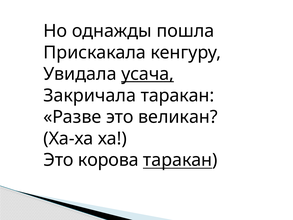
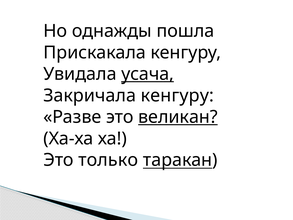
Закричала таракан: таракан -> кенгуру (177, 95)
великан underline: none -> present (178, 117)
корова: корова -> только (108, 160)
